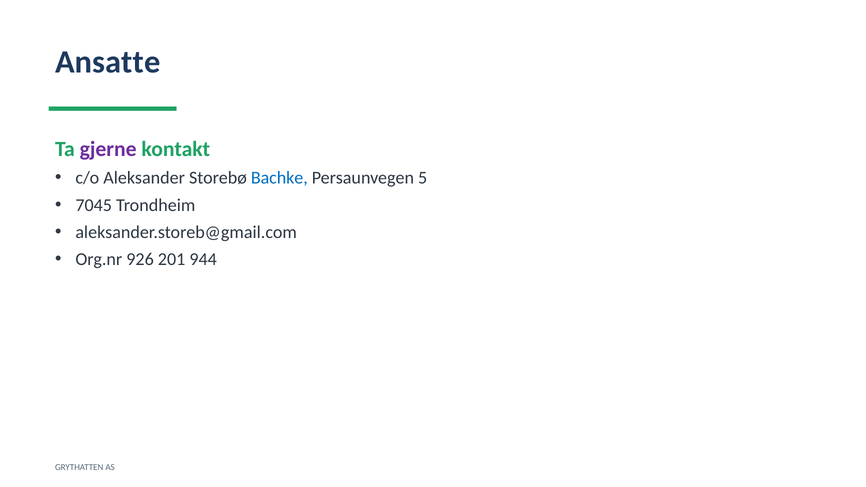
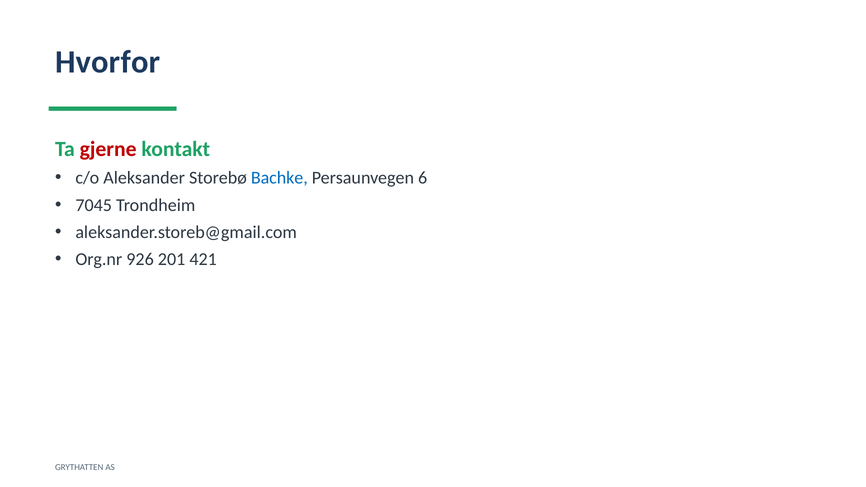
Ansatte: Ansatte -> Hvorfor (108, 62)
gjerne colour: purple -> red (108, 149)
5: 5 -> 6 (423, 178)
944: 944 -> 421 (203, 259)
